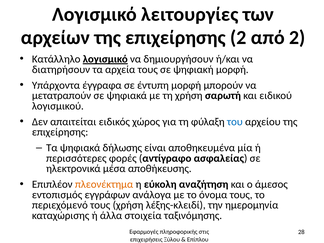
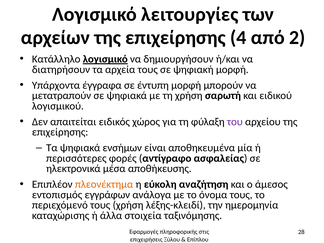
επιχείρησης 2: 2 -> 4 (238, 38)
του colour: blue -> purple (235, 122)
δήλωσης: δήλωσης -> ενσήμων (122, 148)
